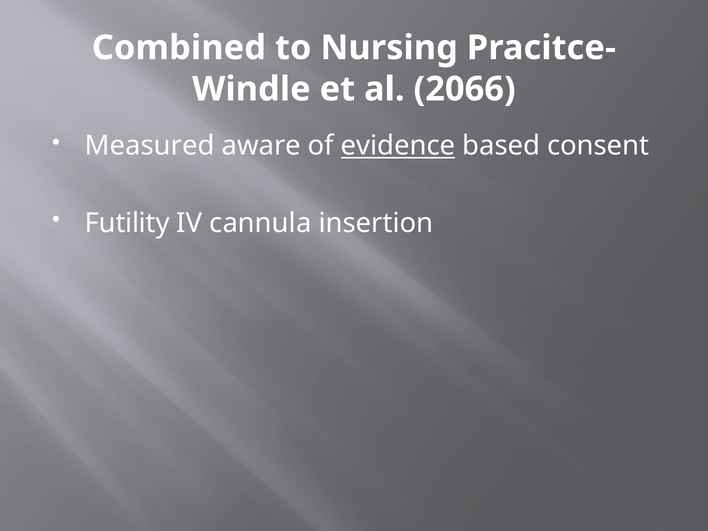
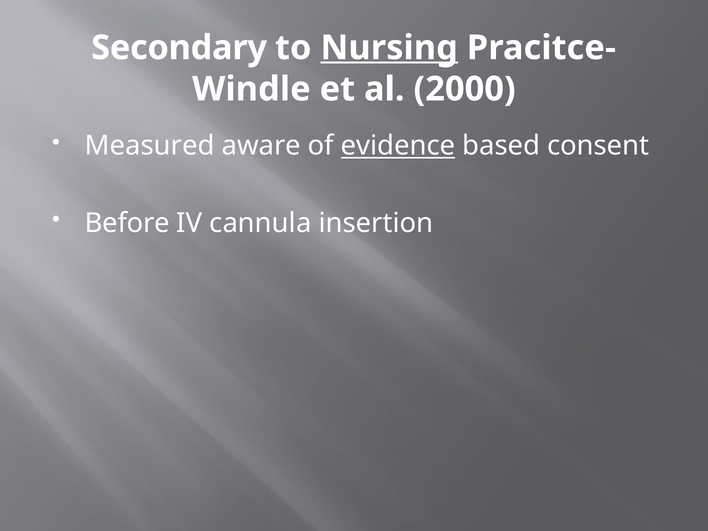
Combined: Combined -> Secondary (179, 48)
Nursing underline: none -> present (389, 48)
2066: 2066 -> 2000 (465, 89)
Futility: Futility -> Before (127, 223)
